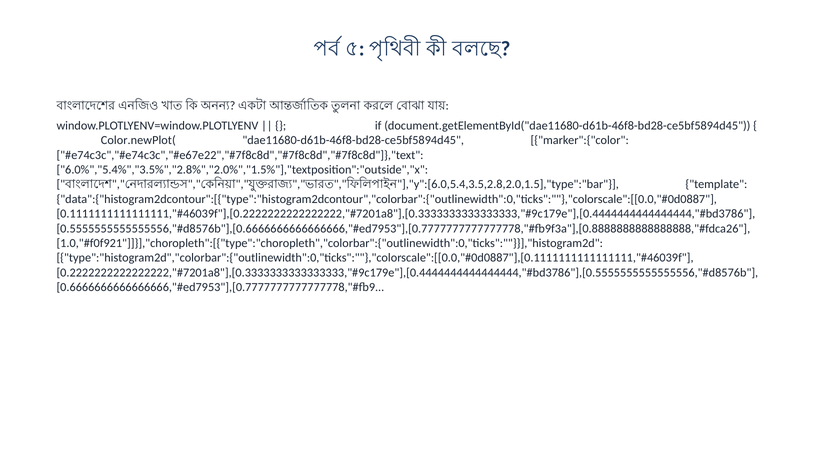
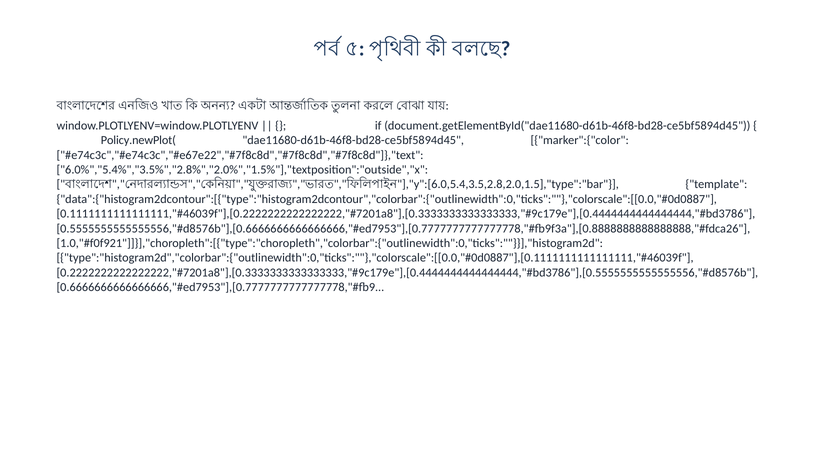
Color.newPlot(: Color.newPlot( -> Policy.newPlot( (138, 140)
